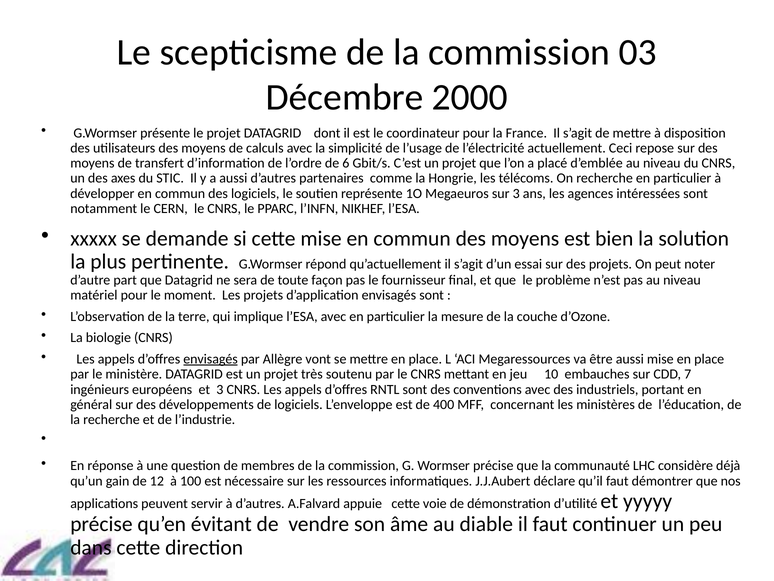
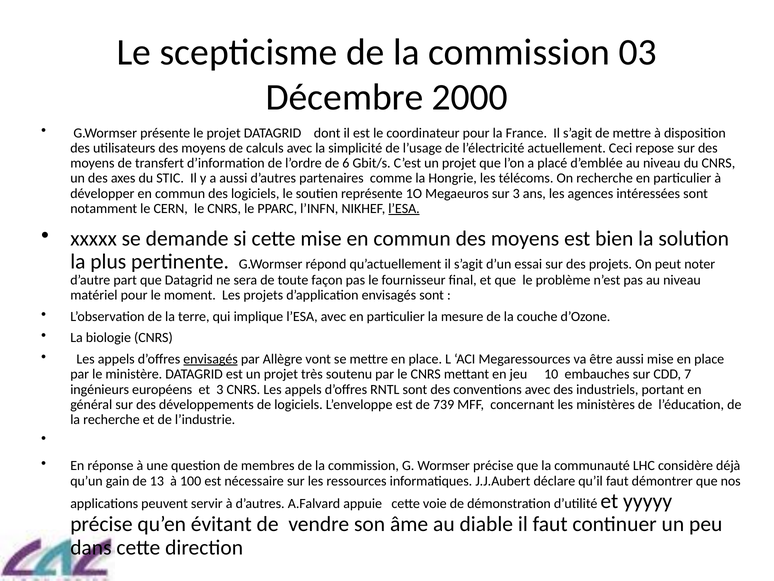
l’ESA underline: none -> present (404, 208)
400: 400 -> 739 (444, 404)
12: 12 -> 13 (157, 480)
